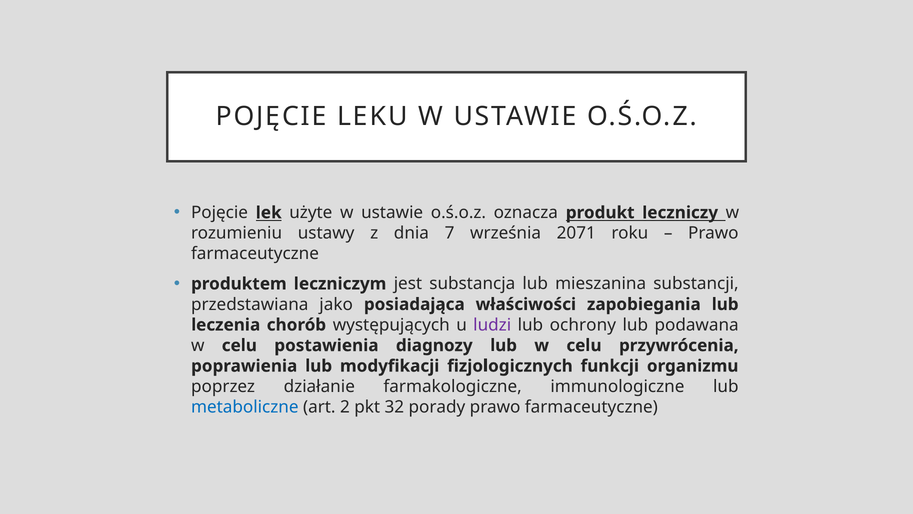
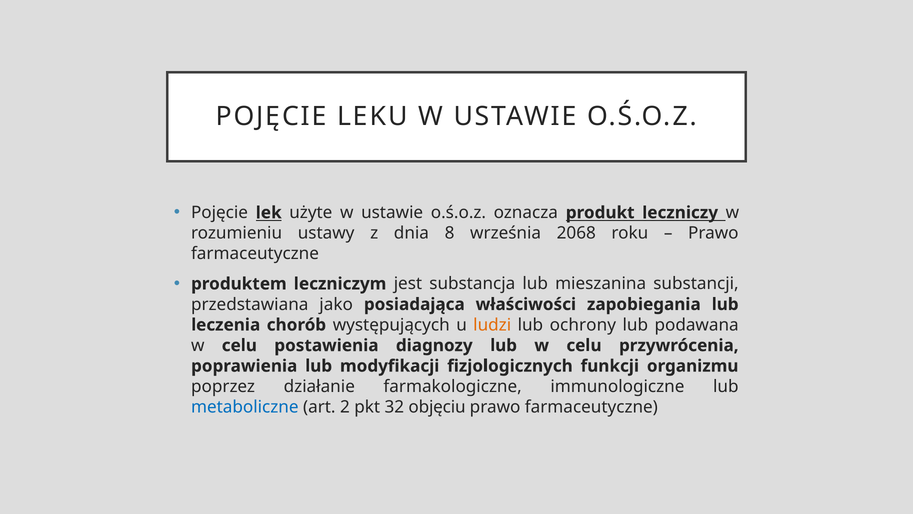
7: 7 -> 8 (450, 233)
2071: 2071 -> 2068 (576, 233)
ludzi colour: purple -> orange (492, 325)
porady: porady -> objęciu (437, 407)
